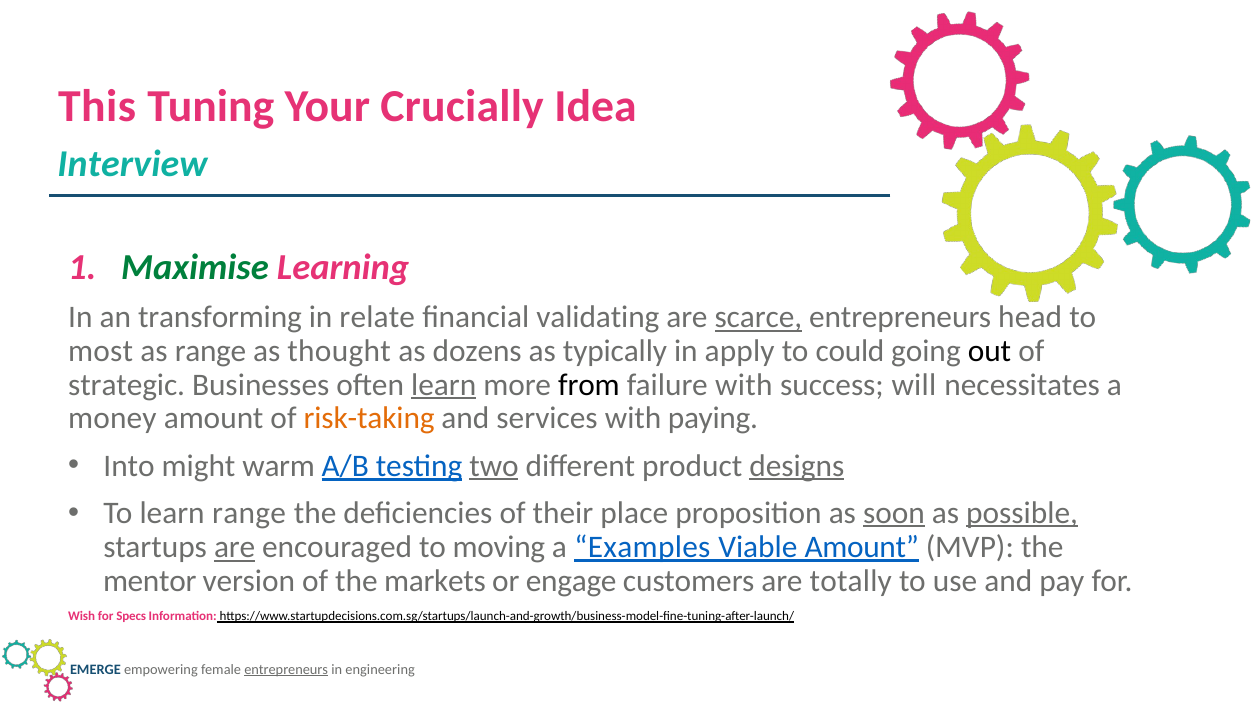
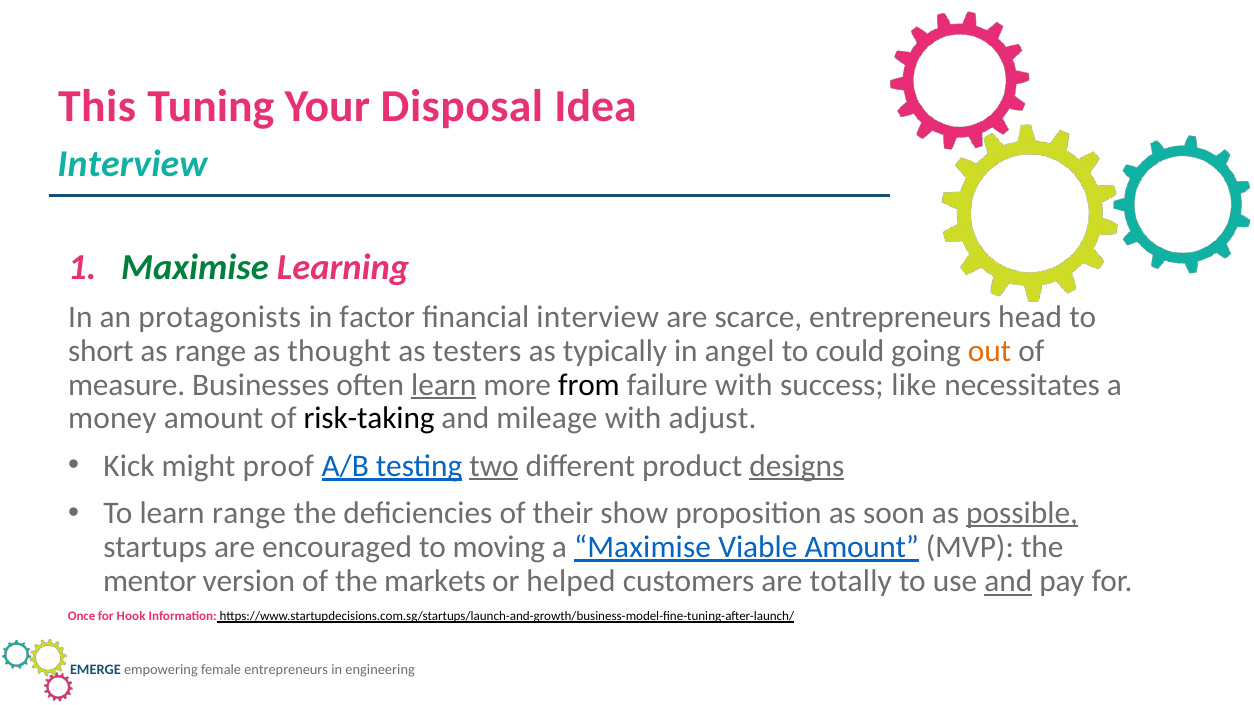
Crucially: Crucially -> Disposal (462, 106)
transforming: transforming -> protagonists (220, 317)
relate: relate -> factor (377, 317)
financial validating: validating -> interview (598, 317)
scarce underline: present -> none (758, 317)
most: most -> short (101, 351)
dozens: dozens -> testers (477, 351)
apply: apply -> angel (740, 351)
out colour: black -> orange (989, 351)
strategic: strategic -> measure (127, 385)
will: will -> like (914, 385)
risk-taking colour: orange -> black (369, 419)
services: services -> mileage (547, 419)
paying: paying -> adjust (713, 419)
Into: Into -> Kick (129, 466)
warm: warm -> proof (278, 466)
place: place -> show (634, 513)
soon underline: present -> none (894, 513)
are underline: present -> none (235, 548)
a Examples: Examples -> Maximise (643, 548)
engage: engage -> helped (571, 581)
and underline: none -> present (1008, 581)
Wish: Wish -> Once (82, 617)
Specs: Specs -> Hook (131, 617)
entrepreneurs underline: present -> none (286, 670)
